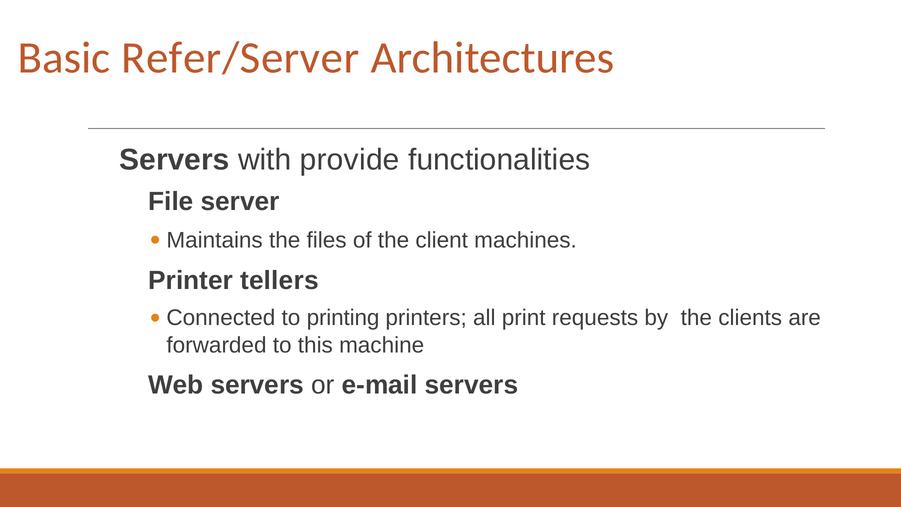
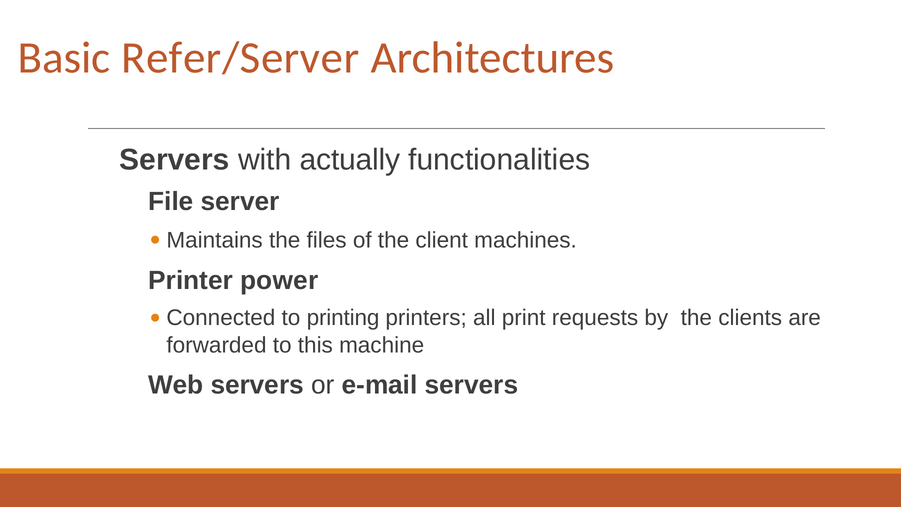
provide: provide -> actually (350, 160)
tellers: tellers -> power (279, 280)
